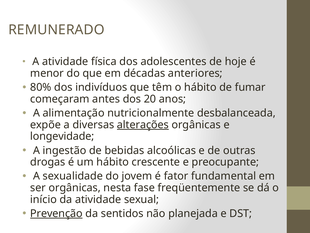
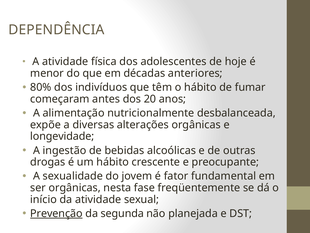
REMUNERADO: REMUNERADO -> DEPENDÊNCIA (56, 30)
alterações underline: present -> none (143, 124)
sentidos: sentidos -> segunda (122, 213)
